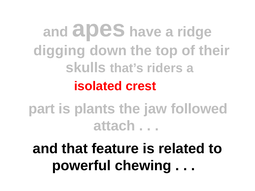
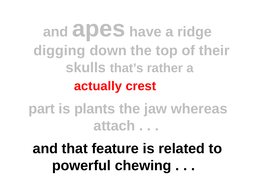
riders: riders -> rather (165, 68)
isolated: isolated -> actually (98, 86)
followed: followed -> whereas (199, 109)
